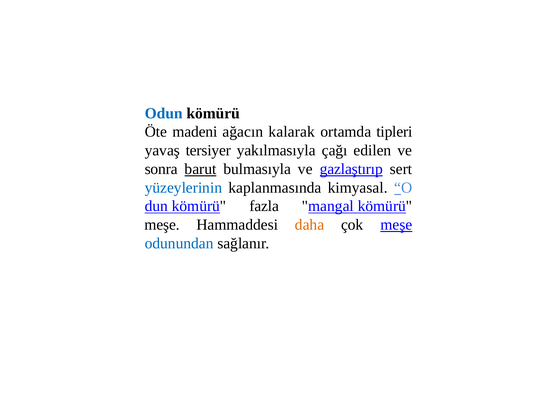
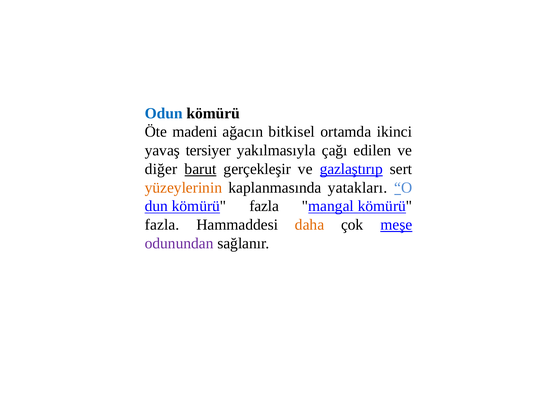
kalarak: kalarak -> bitkisel (292, 132)
tipleri: tipleri -> ikinci (394, 132)
sonra: sonra -> diğer (161, 169)
bulmasıyla: bulmasıyla -> gerçekleşir (257, 169)
yüzeylerinin colour: blue -> orange (183, 187)
kimyasal: kimyasal -> yatakları (358, 187)
meşe: meşe -> fazla (162, 225)
odunundan colour: blue -> purple (179, 243)
